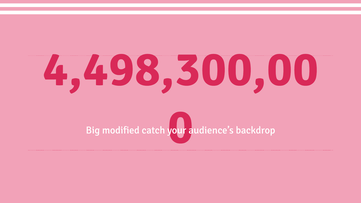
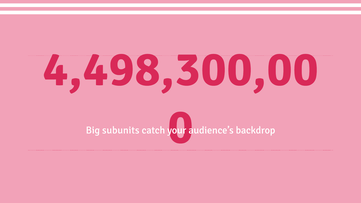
modified: modified -> subunits (121, 130)
